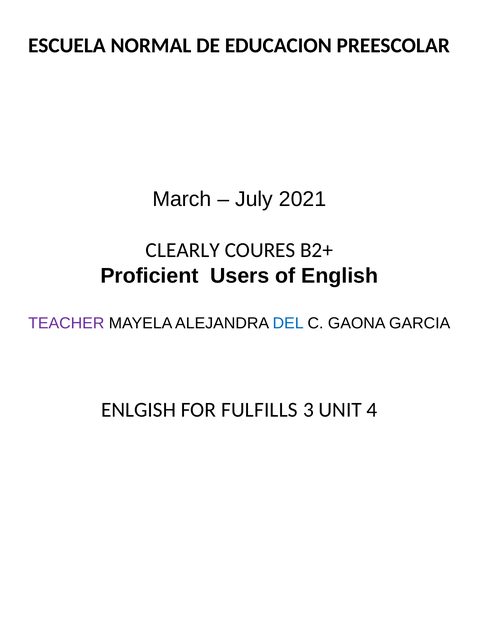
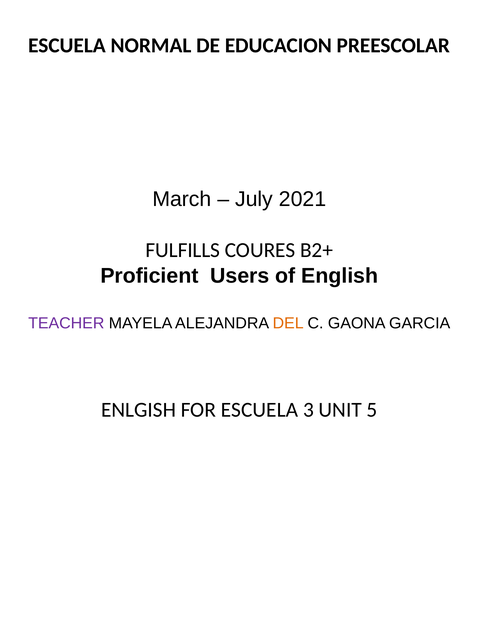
CLEARLY: CLEARLY -> FULFILLS (183, 250)
DEL colour: blue -> orange (288, 323)
FOR FULFILLS: FULFILLS -> ESCUELA (259, 410)
4: 4 -> 5 (372, 410)
